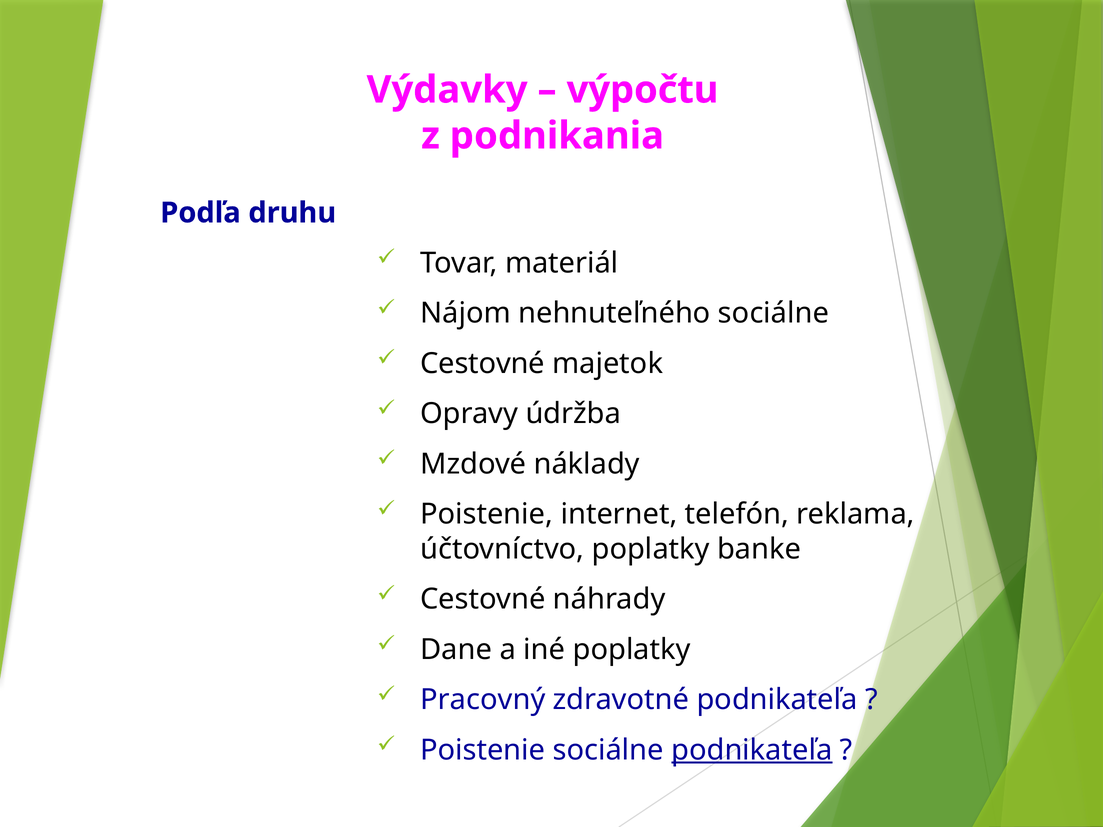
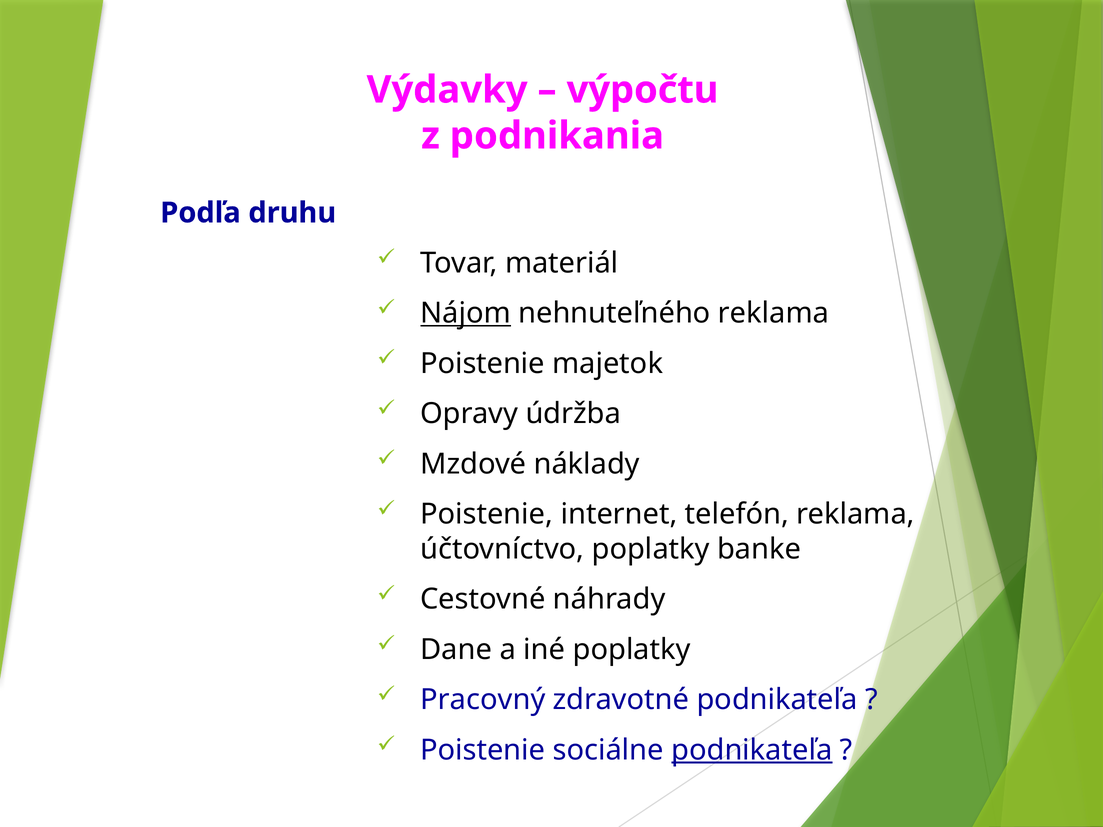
Nájom underline: none -> present (466, 313)
nehnuteľného sociálne: sociálne -> reklama (774, 313)
Cestovné: Cestovné -> Poistenie (483, 364)
